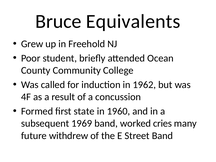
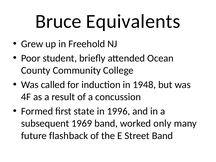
1962: 1962 -> 1948 (144, 85)
1960: 1960 -> 1996 (118, 111)
cries: cries -> only (162, 123)
withdrew: withdrew -> flashback (69, 136)
